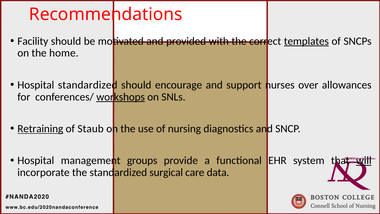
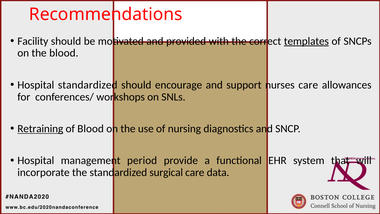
the home: home -> blood (64, 53)
nurses over: over -> care (308, 85)
workshops underline: present -> none (121, 97)
of Staub: Staub -> Blood (91, 129)
groups: groups -> period (142, 160)
will underline: present -> none (364, 160)
